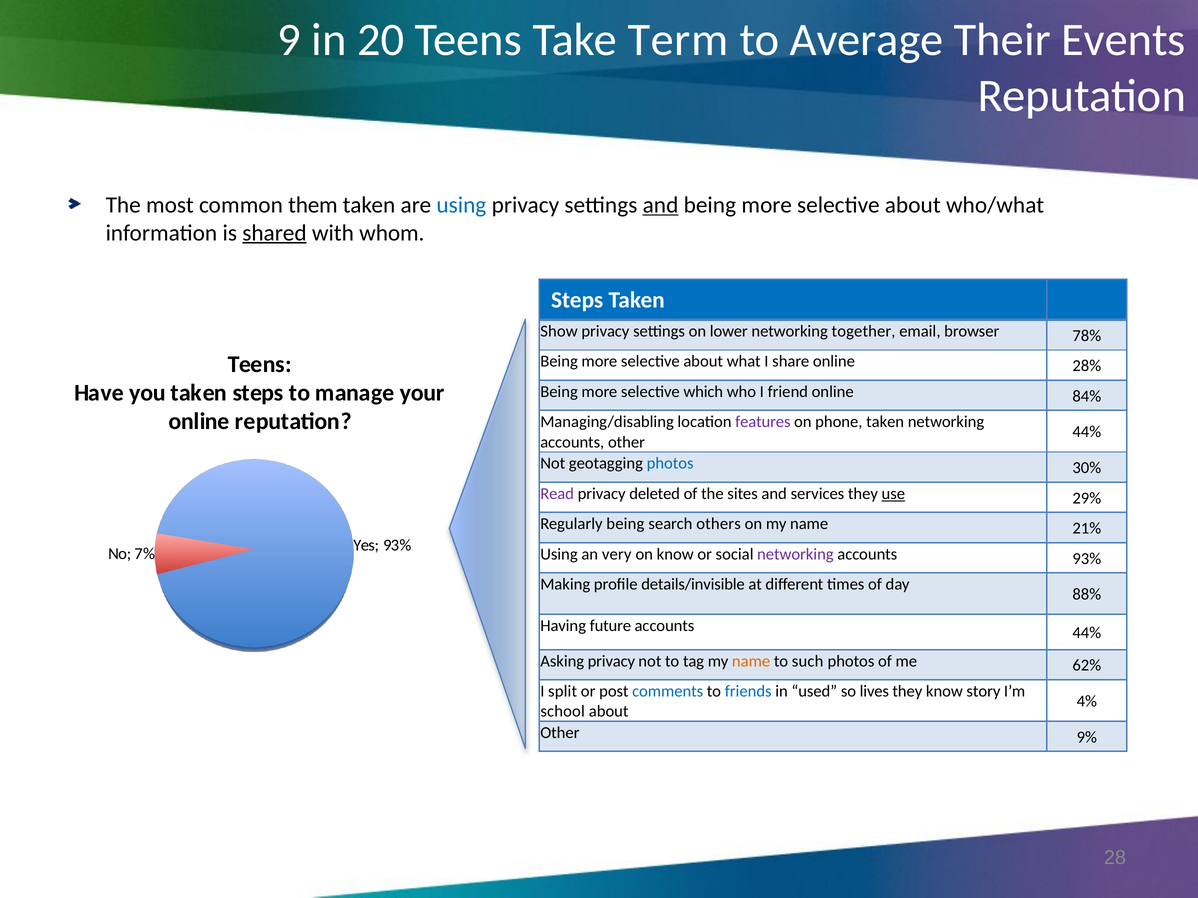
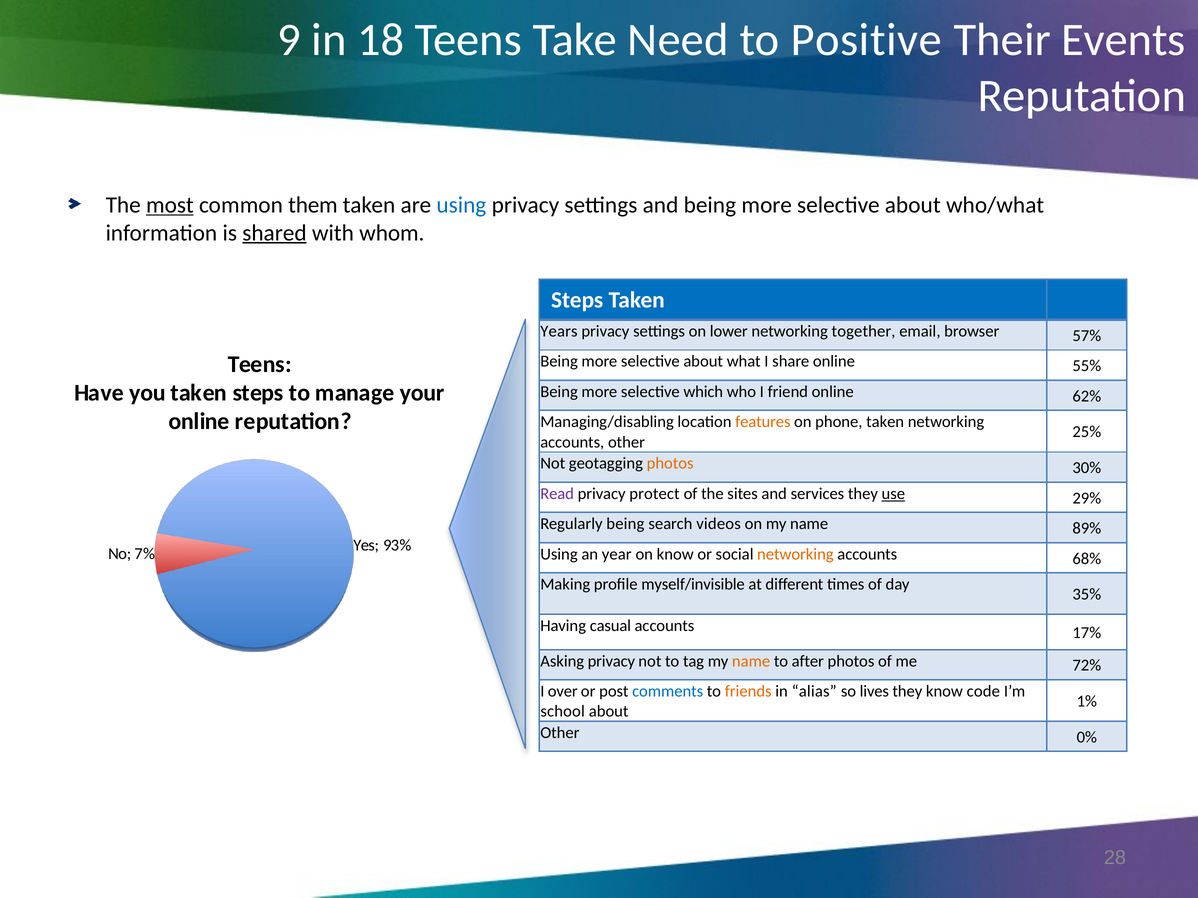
20: 20 -> 18 (381, 40)
Term: Term -> Need (678, 40)
Average: Average -> Positive (866, 40)
most underline: none -> present (170, 205)
and underline: present -> none (661, 205)
Show: Show -> Years (559, 331)
78%: 78% -> 57% (1087, 336)
28%: 28% -> 55% (1087, 366)
84%: 84% -> 62% (1087, 396)
features colour: purple -> orange (763, 422)
44%: 44% -> 25% (1087, 432)
photos colour: blue -> orange (670, 464)
deleted: deleted -> protect (655, 494)
others: others -> videos (719, 524)
21%: 21% -> 89% (1087, 529)
very: very -> year (617, 554)
networking colour: purple -> orange (795, 554)
accounts 93%: 93% -> 68% (1087, 559)
details/invisible: details/invisible -> myself/invisible (693, 585)
88%: 88% -> 35% (1087, 595)
future: future -> casual (610, 626)
accounts 44%: 44% -> 17% (1087, 633)
such: such -> after (808, 661)
62%: 62% -> 72% (1087, 666)
split: split -> over (563, 691)
friends colour: blue -> orange (748, 691)
used: used -> alias (814, 691)
story: story -> code (983, 691)
4%: 4% -> 1% (1087, 702)
9%: 9% -> 0% (1087, 737)
